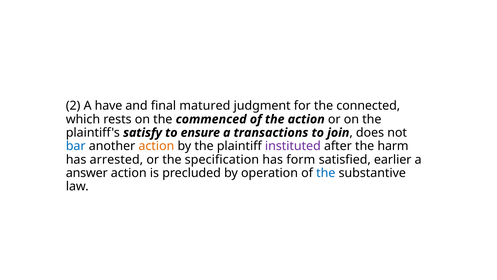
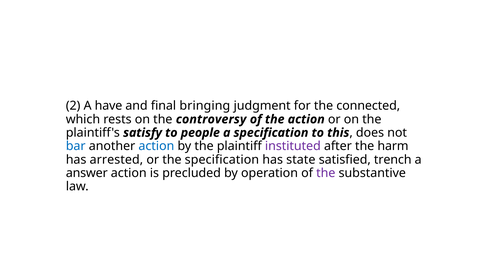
matured: matured -> bringing (205, 106)
commenced: commenced -> controversy (211, 119)
ensure: ensure -> people (200, 133)
a transactions: transactions -> specification (271, 133)
join: join -> this (338, 133)
action colour: orange -> blue (156, 146)
form: form -> state (301, 159)
earlier: earlier -> trench (393, 159)
the colour: blue -> purple (326, 173)
